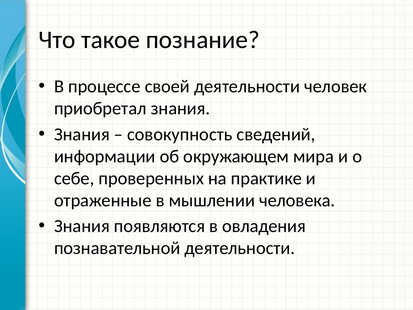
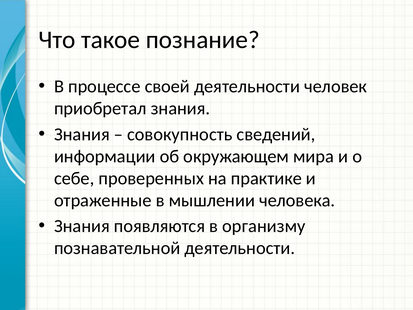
овладения: овладения -> организму (264, 226)
